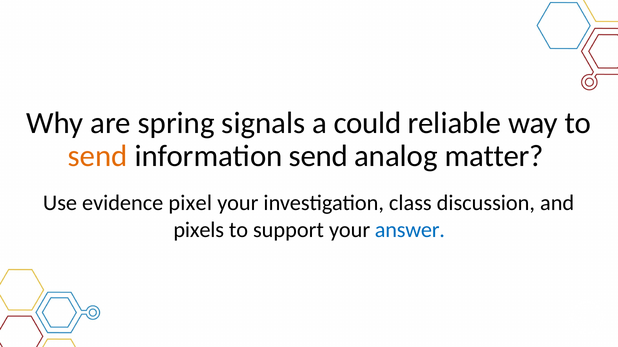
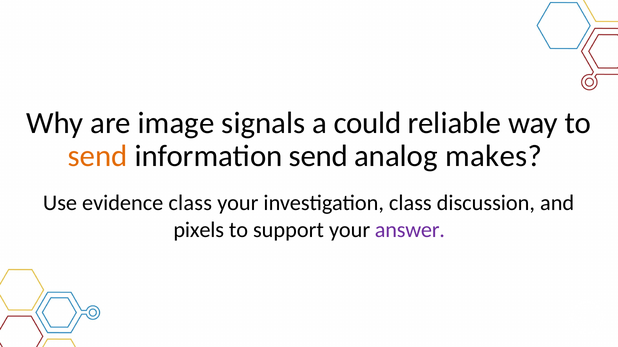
spring: spring -> image (176, 123)
matter: matter -> makes (494, 157)
evidence pixel: pixel -> class (190, 203)
answer colour: blue -> purple (410, 230)
